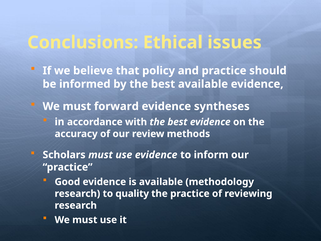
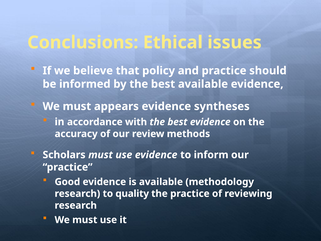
forward: forward -> appears (116, 106)
